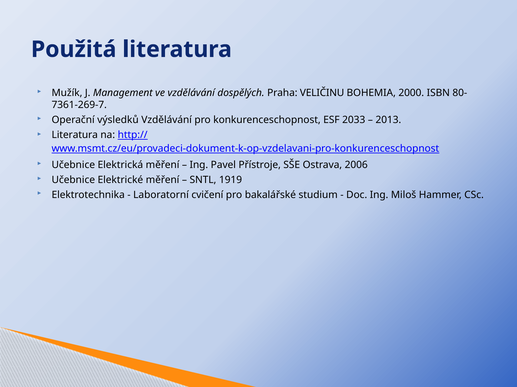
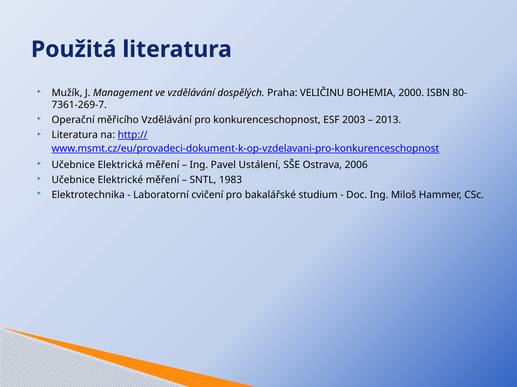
výsledků: výsledků -> měřicího (118, 120)
2033: 2033 -> 2003 (354, 120)
Přístroje: Přístroje -> Ustálení (260, 165)
1919: 1919 -> 1983 (231, 180)
